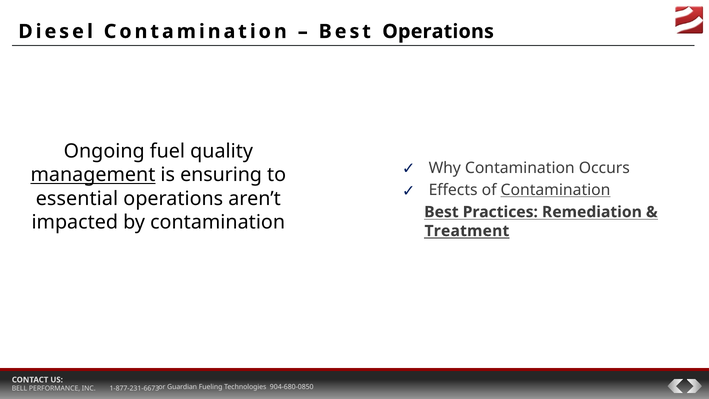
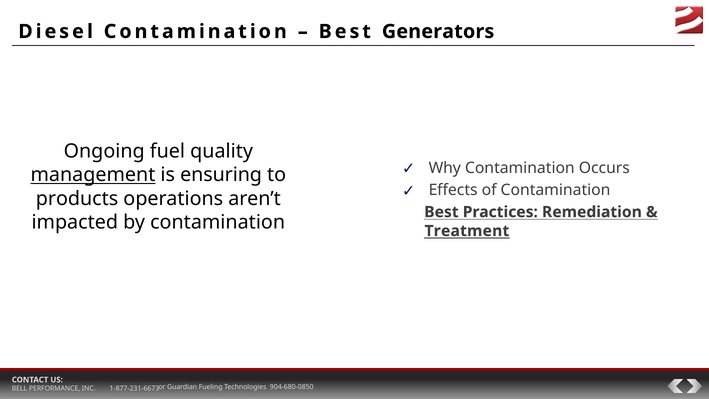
Best Operations: Operations -> Generators (438, 31)
Contamination underline: present -> none (556, 190)
essential: essential -> products (77, 199)
